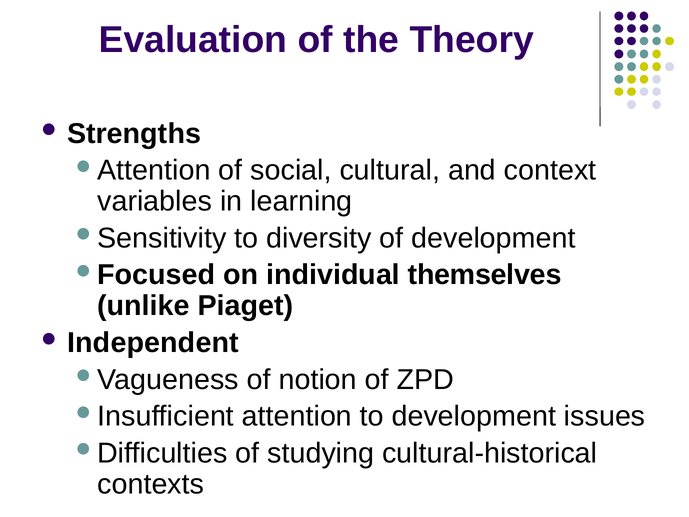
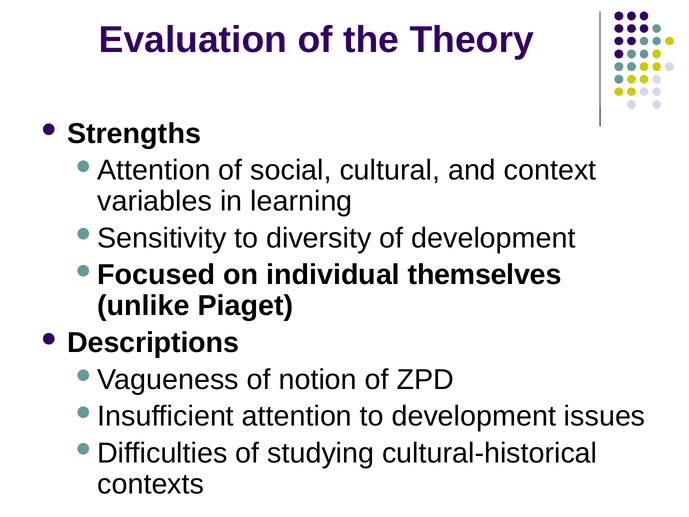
Independent: Independent -> Descriptions (153, 343)
